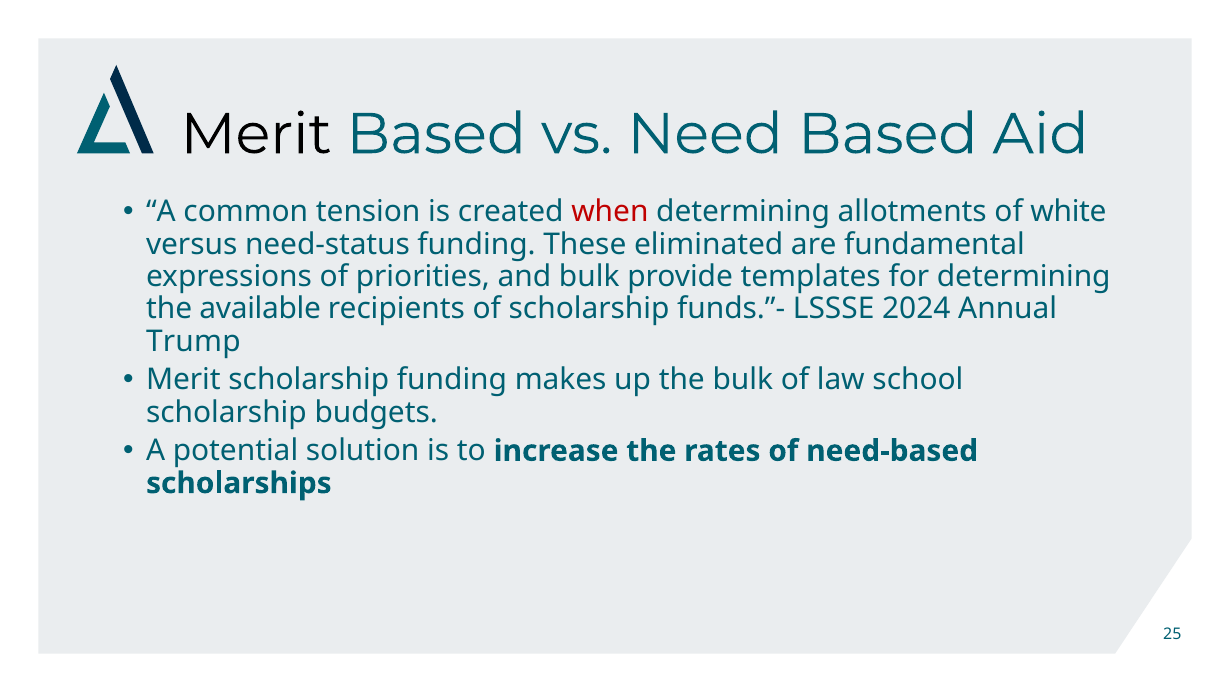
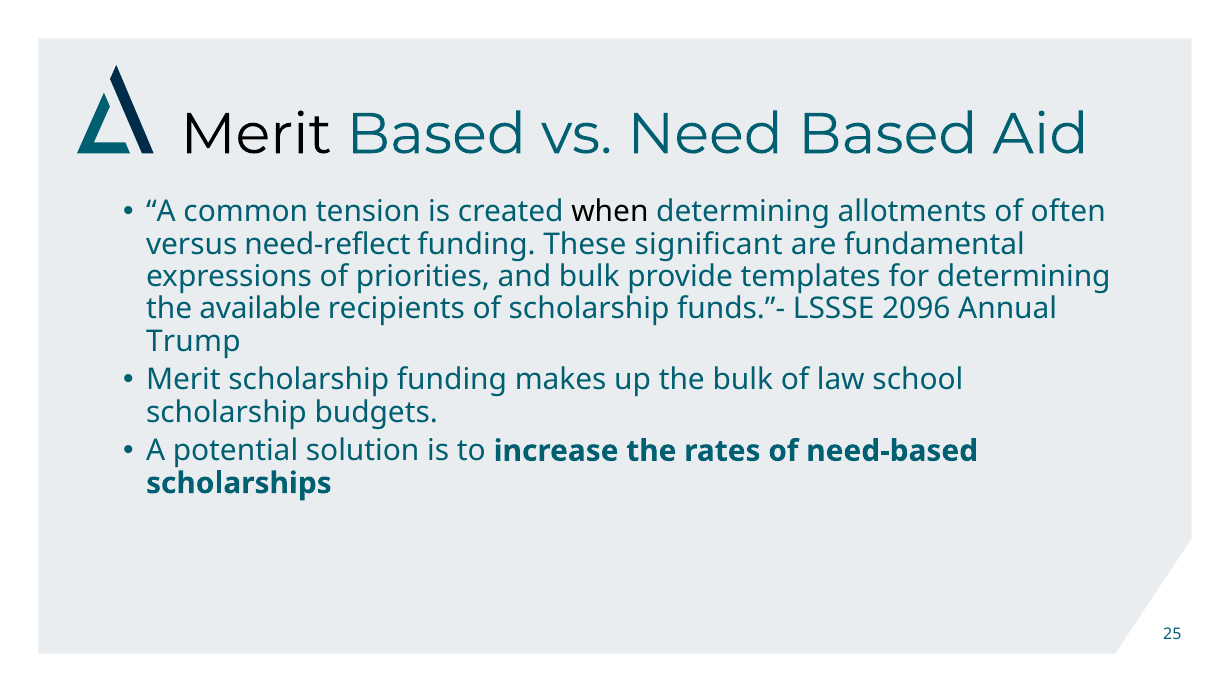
when colour: red -> black (610, 212)
white: white -> often (1068, 212)
need-status: need-status -> need-reflect (328, 244)
eliminated: eliminated -> significant (709, 244)
2024: 2024 -> 2096 (916, 309)
